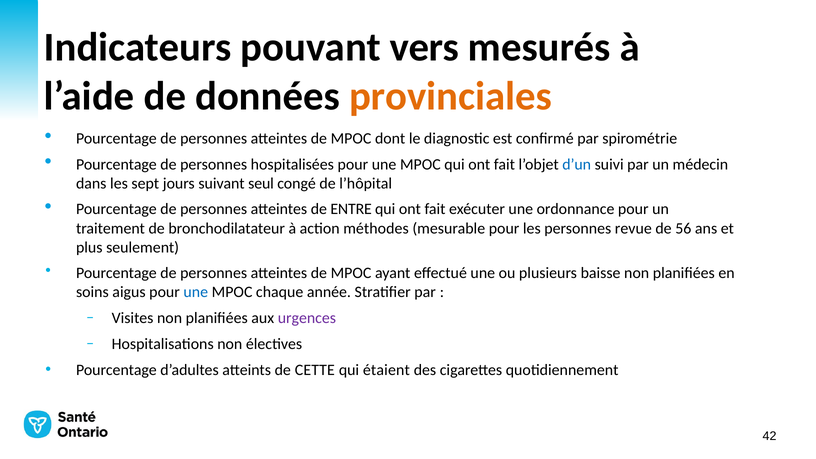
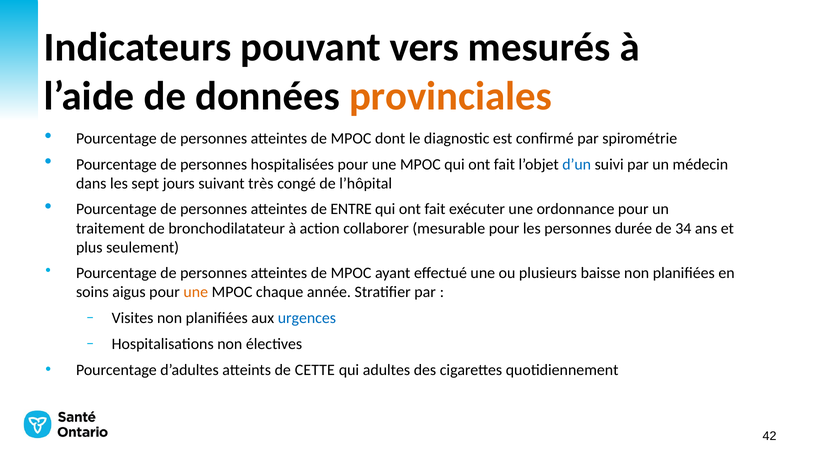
seul: seul -> très (261, 183)
méthodes: méthodes -> collaborer (376, 228)
revue: revue -> durée (633, 228)
56: 56 -> 34 (683, 228)
une colour: blue -> orange (196, 292)
urgences colour: purple -> blue (307, 318)
étaient: étaient -> adultes (386, 370)
